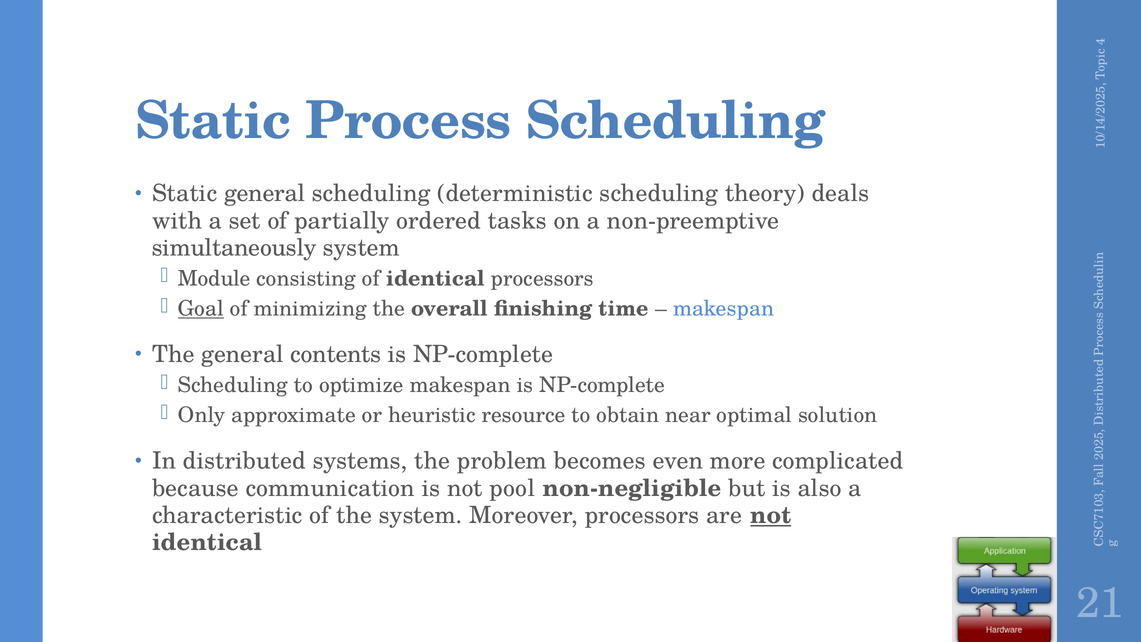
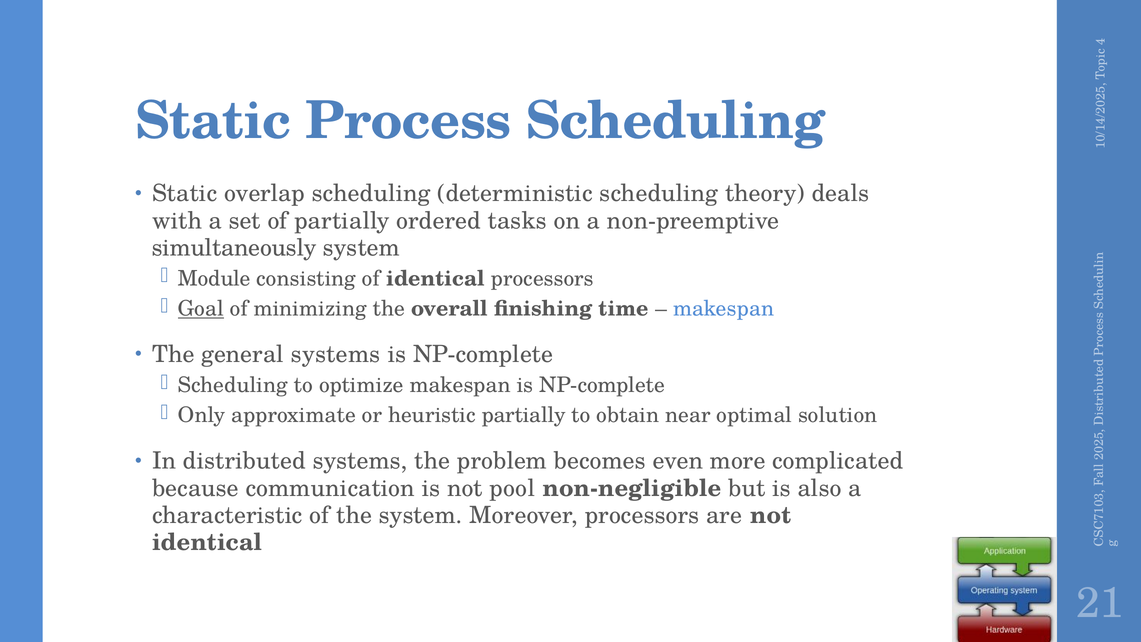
Static general: general -> overlap (265, 193)
general contents: contents -> systems (336, 354)
heuristic resource: resource -> partially (524, 415)
not underline: present -> none (771, 515)
